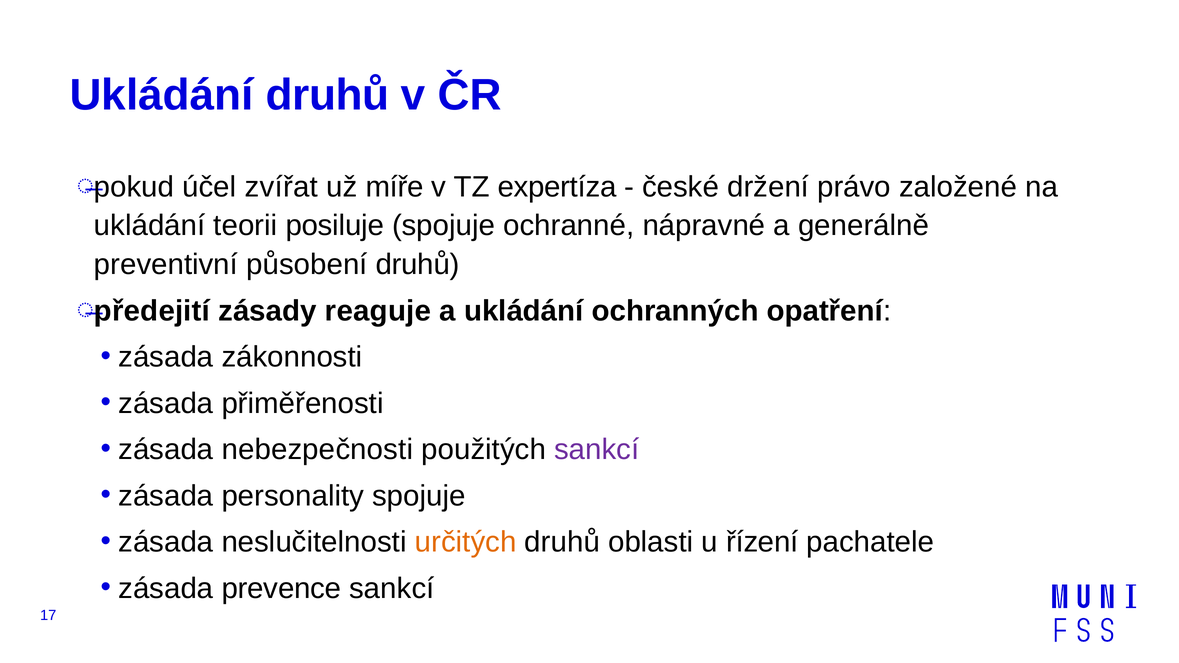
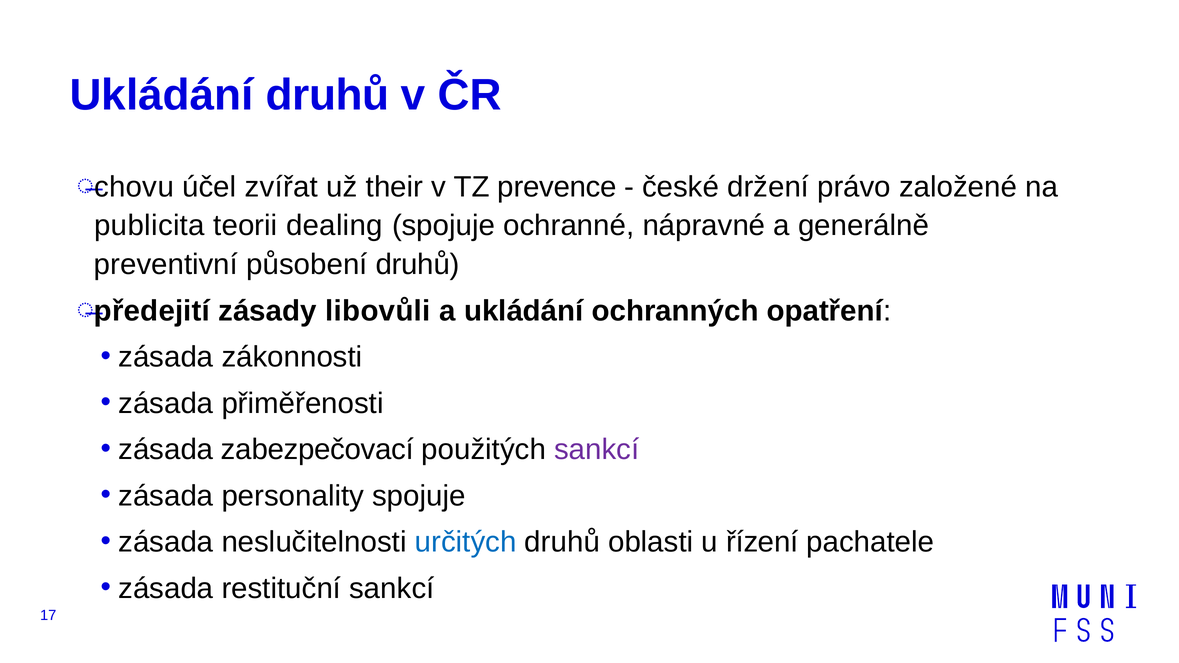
pokud: pokud -> chovu (134, 187)
míře: míře -> their (395, 187)
expertíza: expertíza -> prevence (557, 187)
ukládání: ukládání -> publicita (150, 226)
posiluje: posiluje -> dealing (334, 226)
reaguje: reaguje -> libovůli (378, 311)
nebezpečnosti: nebezpečnosti -> zabezpečovací (318, 450)
určitých colour: orange -> blue (466, 542)
prevence: prevence -> restituční (281, 589)
